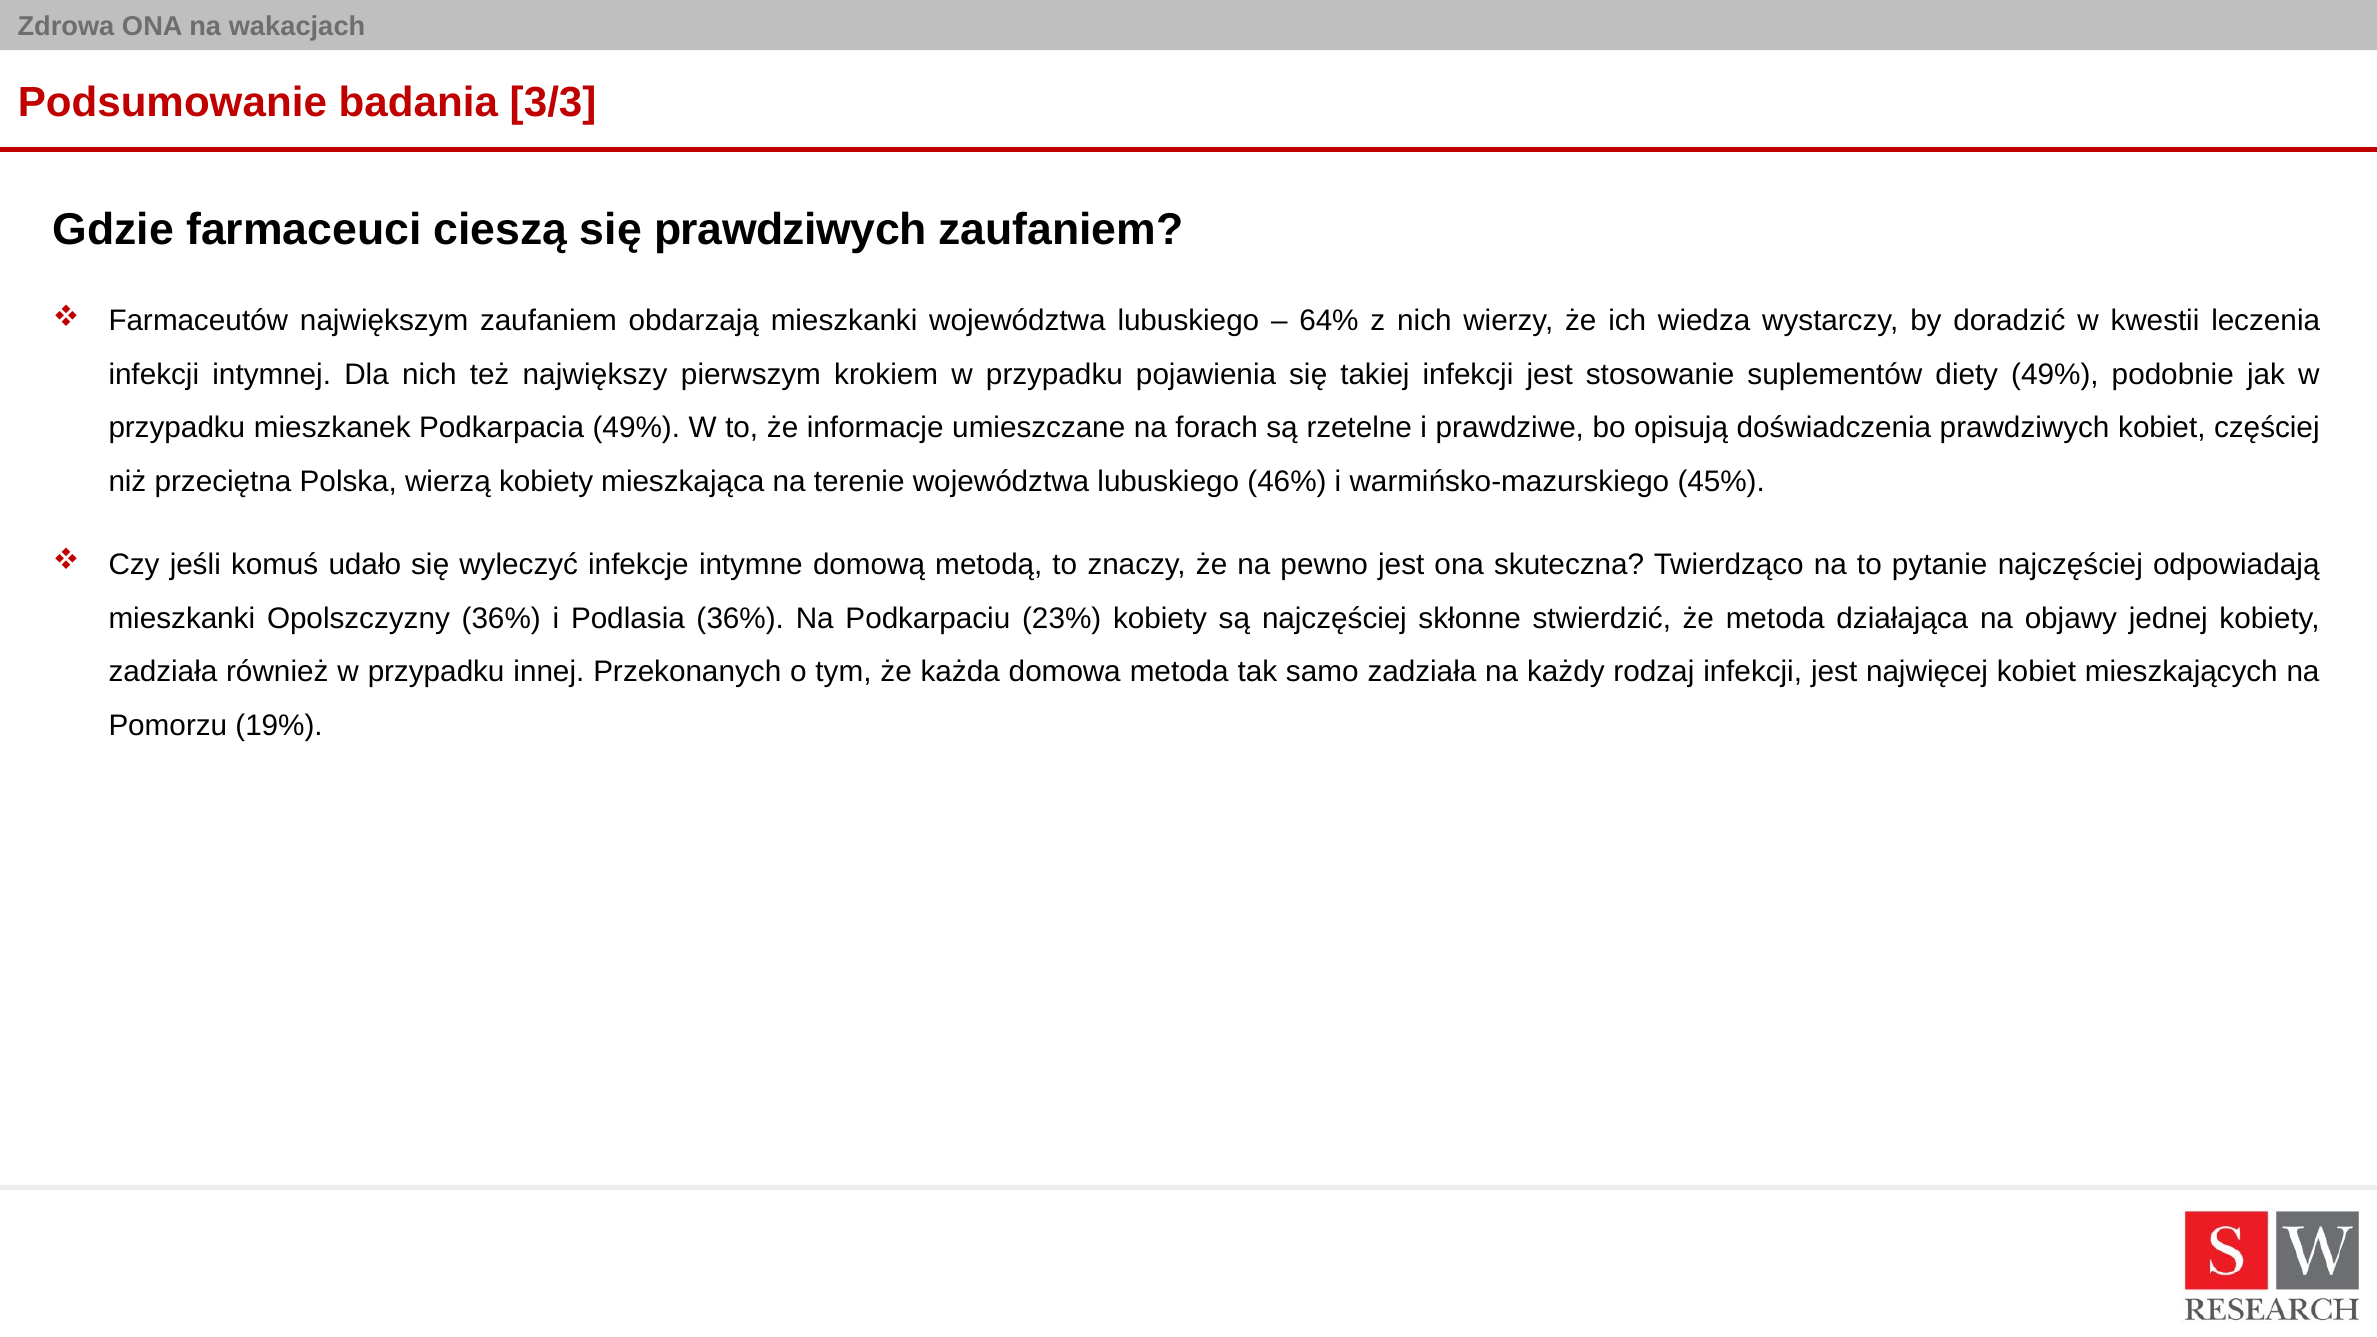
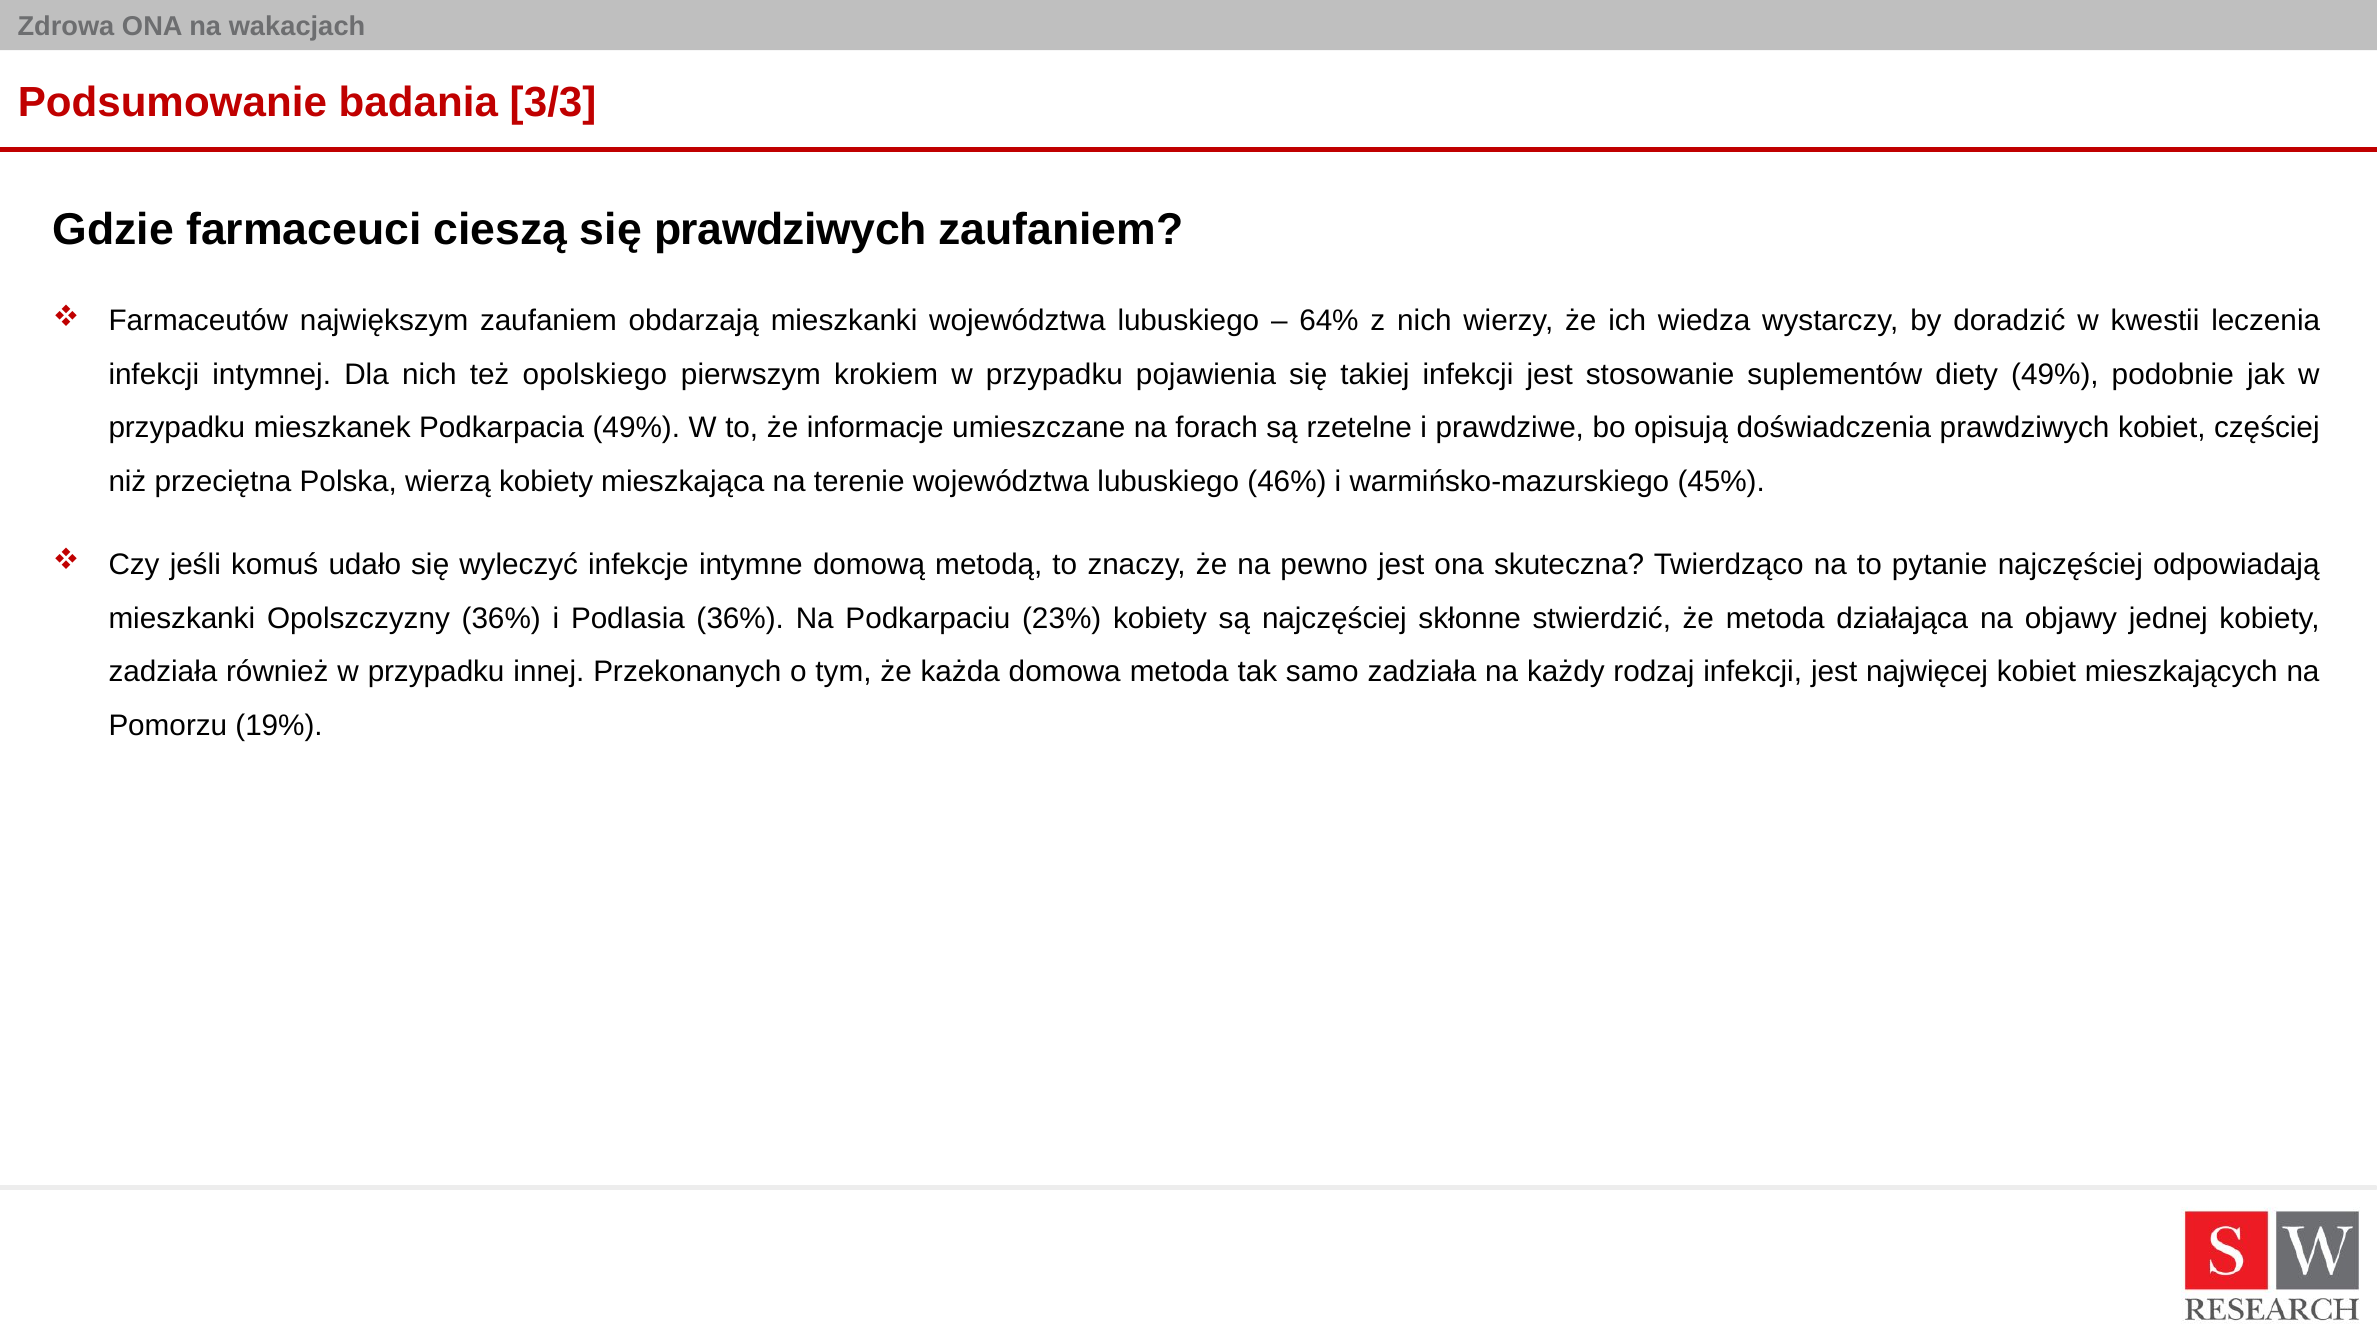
największy: największy -> opolskiego (595, 375)
